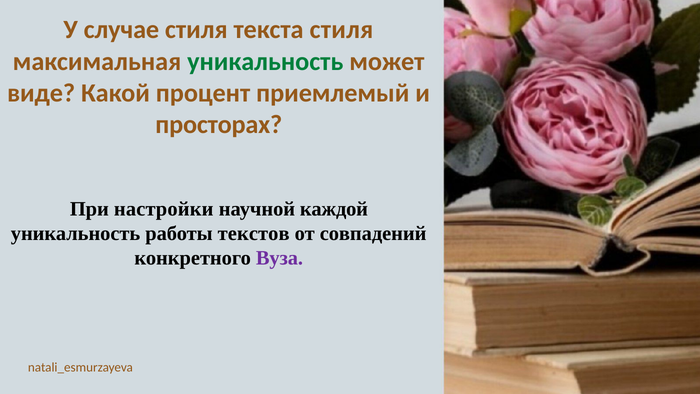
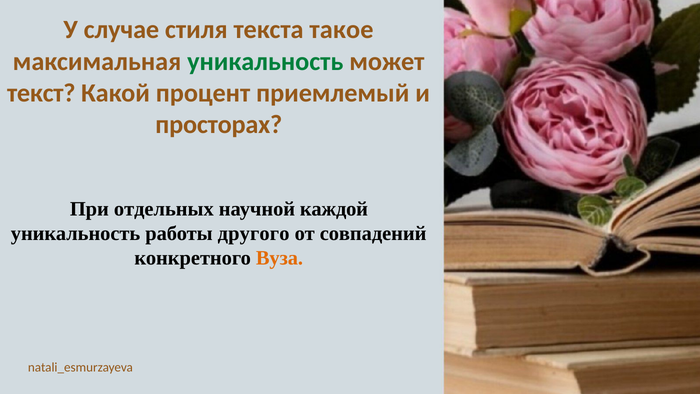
текста стиля: стиля -> такое (342, 30)
виде: виде -> текст (41, 93)
настройки: настройки -> отдельных (164, 209)
текстов: текстов -> другого (254, 233)
Вуза colour: purple -> orange (279, 258)
